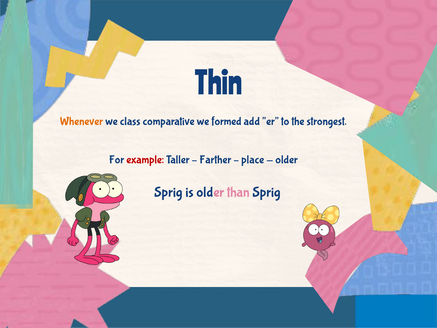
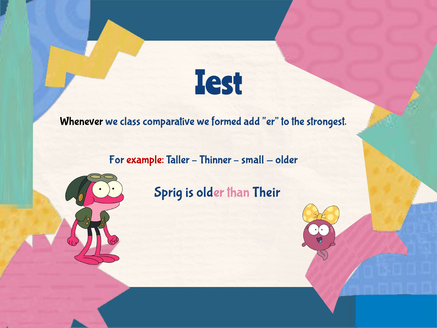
Thin: Thin -> Iest (219, 84)
Whenever colour: orange -> black (82, 121)
Farther: Farther -> Thinner (215, 159)
place: place -> small (253, 159)
than Sprig: Sprig -> Their (266, 192)
